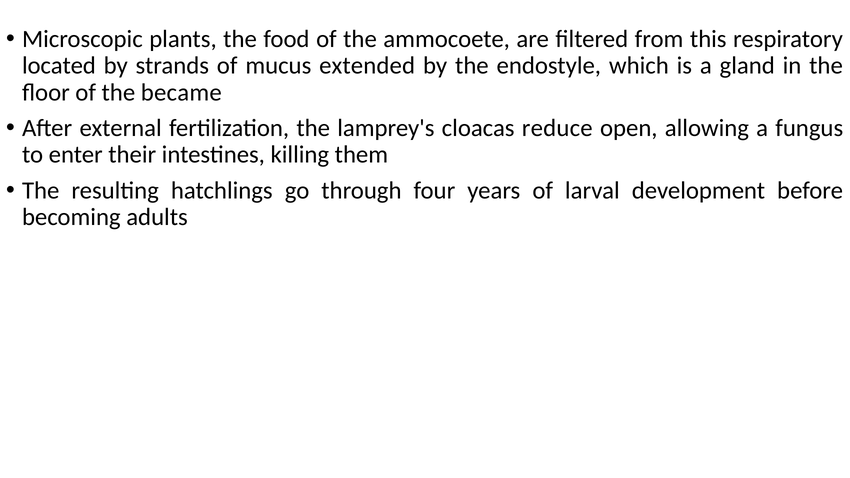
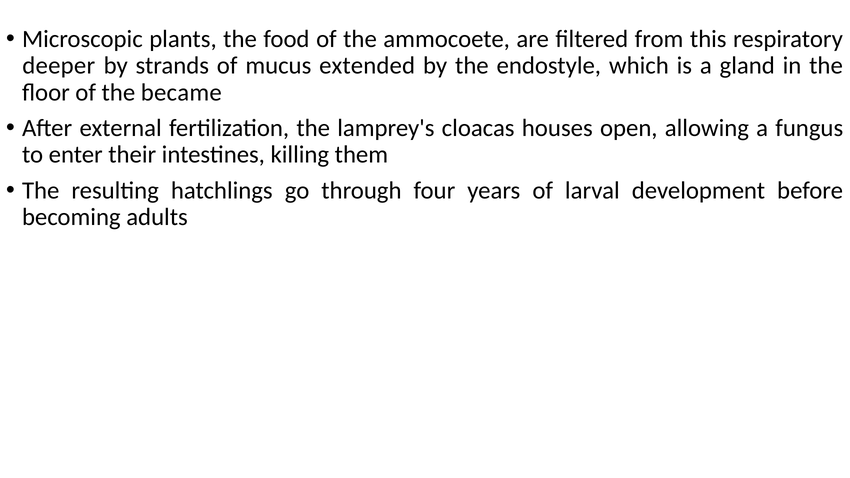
located: located -> deeper (59, 66)
reduce: reduce -> houses (557, 128)
